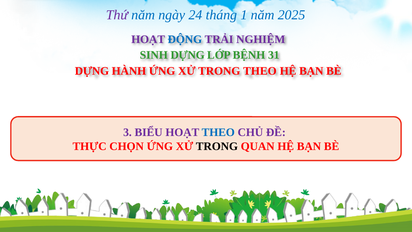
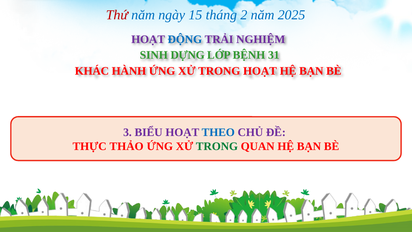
Thứ colour: purple -> red (117, 15)
24: 24 -> 15 (195, 15)
1: 1 -> 2 (244, 15)
DỰNG: DỰNG -> KHÁC (92, 71)
TRONG THEO: THEO -> HOẠT (260, 71)
CHỌN: CHỌN -> THẢO (127, 146)
TRONG colour: black -> green (217, 146)
